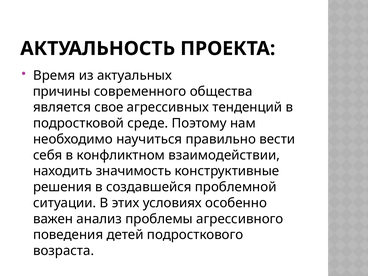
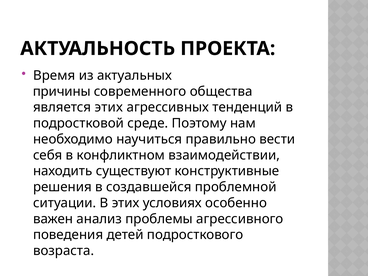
является свое: свое -> этих (109, 107)
значимость: значимость -> существуют (134, 171)
